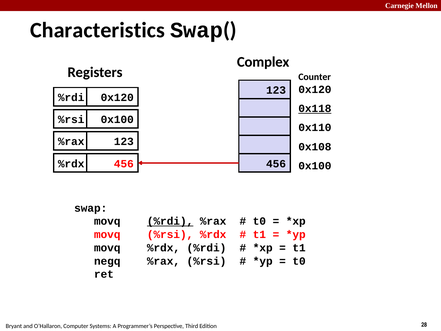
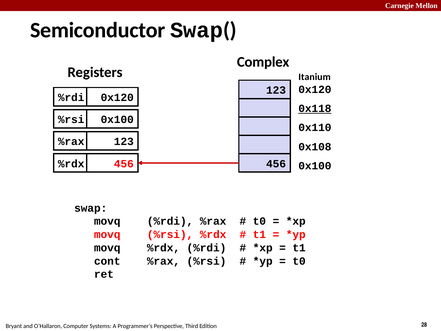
Characteristics: Characteristics -> Semiconductor (98, 30)
Counter: Counter -> Itanium (315, 77)
%rdi underline: present -> none (170, 221)
negq: negq -> cont (107, 261)
